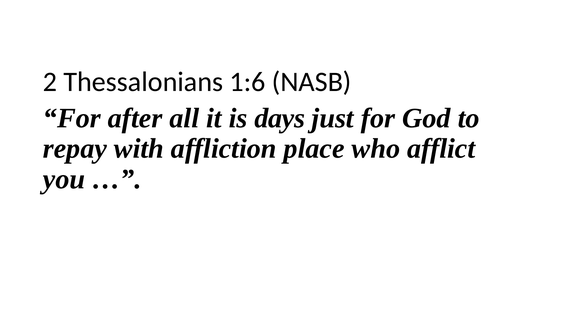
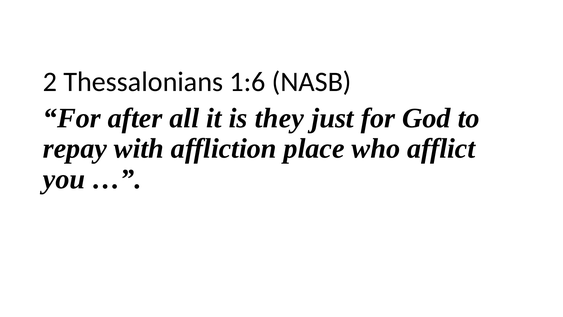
days: days -> they (279, 118)
